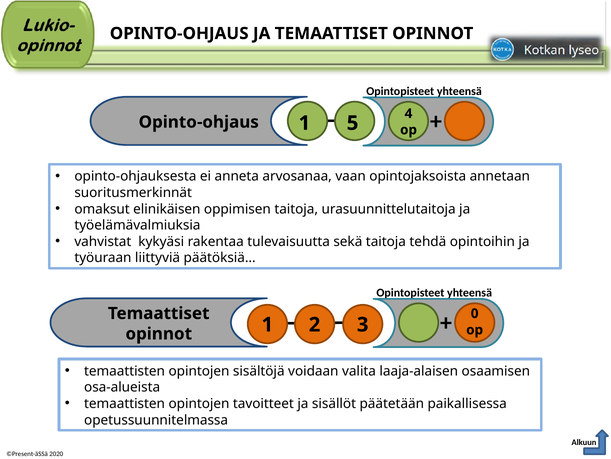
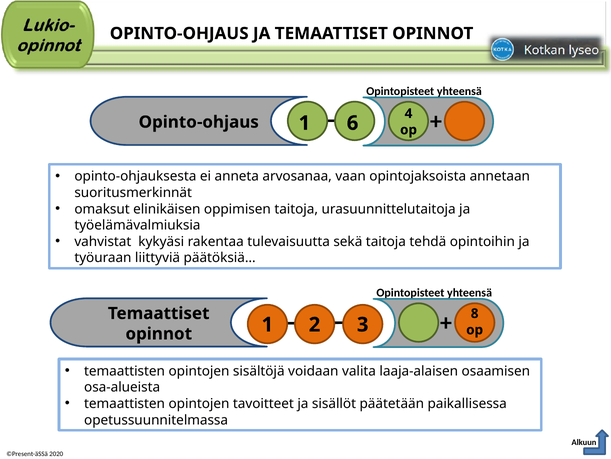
5: 5 -> 6 (353, 123)
0: 0 -> 8 (475, 313)
